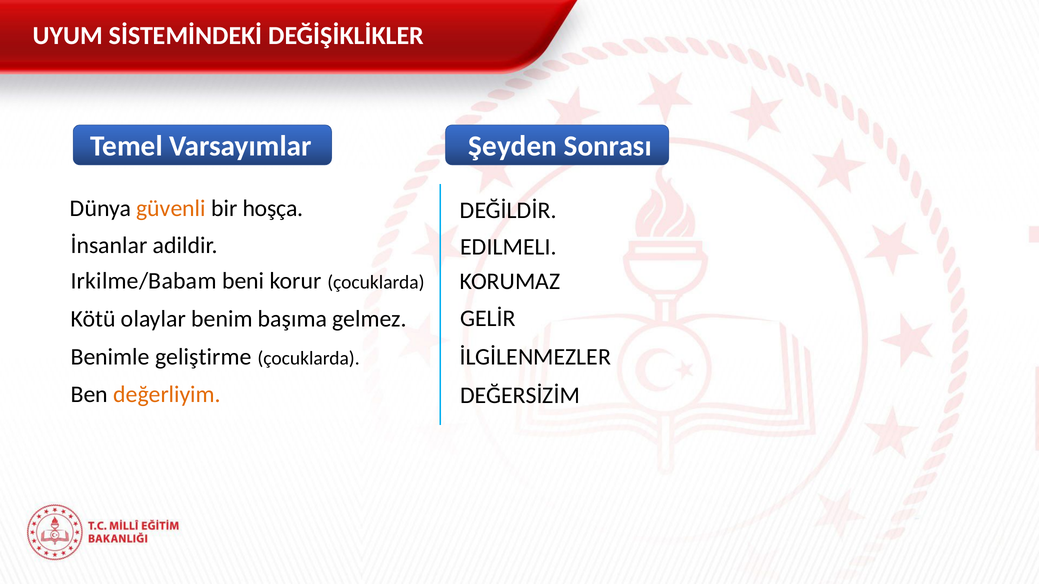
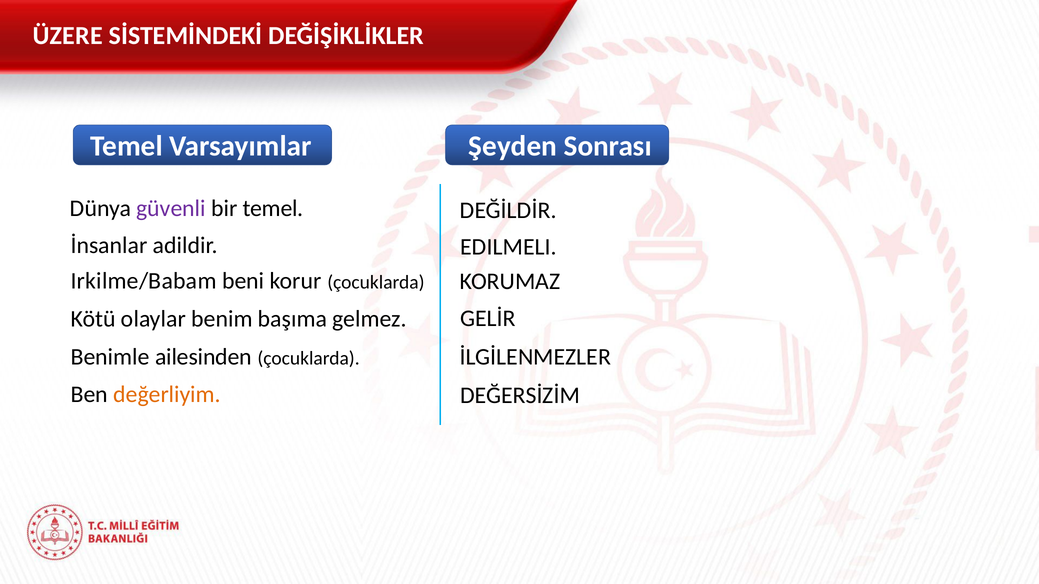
UYUM: UYUM -> ÜZERE (68, 36)
güvenli colour: orange -> purple (171, 209)
bir hoşça: hoşça -> temel (273, 209)
geliştirme: geliştirme -> ailesinden (203, 357)
